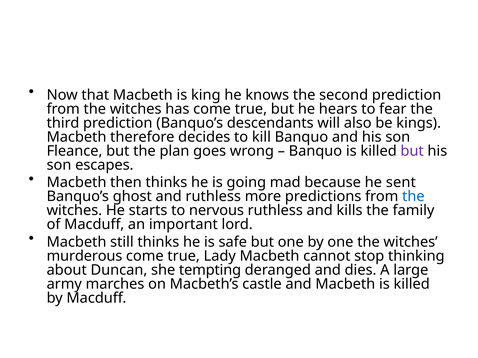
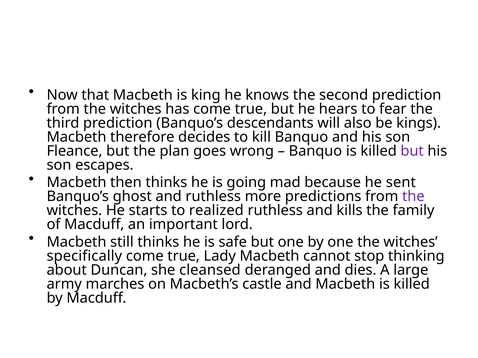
the colour: blue -> purple (413, 197)
nervous: nervous -> realized (216, 211)
murderous: murderous -> specifically (84, 256)
tempting: tempting -> cleansed (210, 270)
